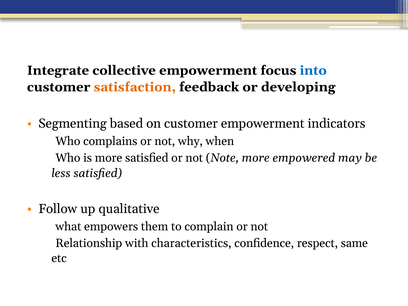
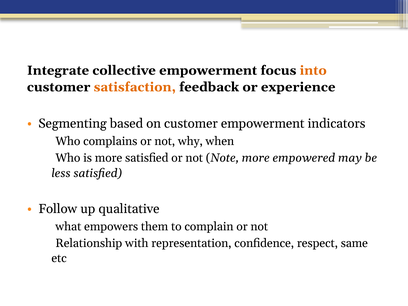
into colour: blue -> orange (313, 70)
developing: developing -> experience (298, 87)
characteristics: characteristics -> representation (191, 243)
